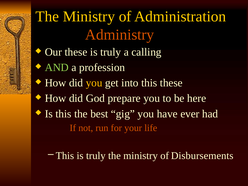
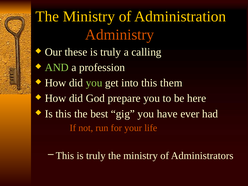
you colour: yellow -> light green (94, 83)
this these: these -> them (171, 83)
Disbursements: Disbursements -> Administrators (202, 156)
